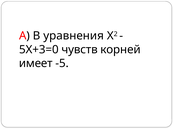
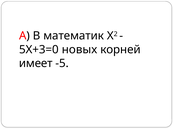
уравнения: уравнения -> математик (74, 36)
чувств: чувств -> новых (80, 50)
